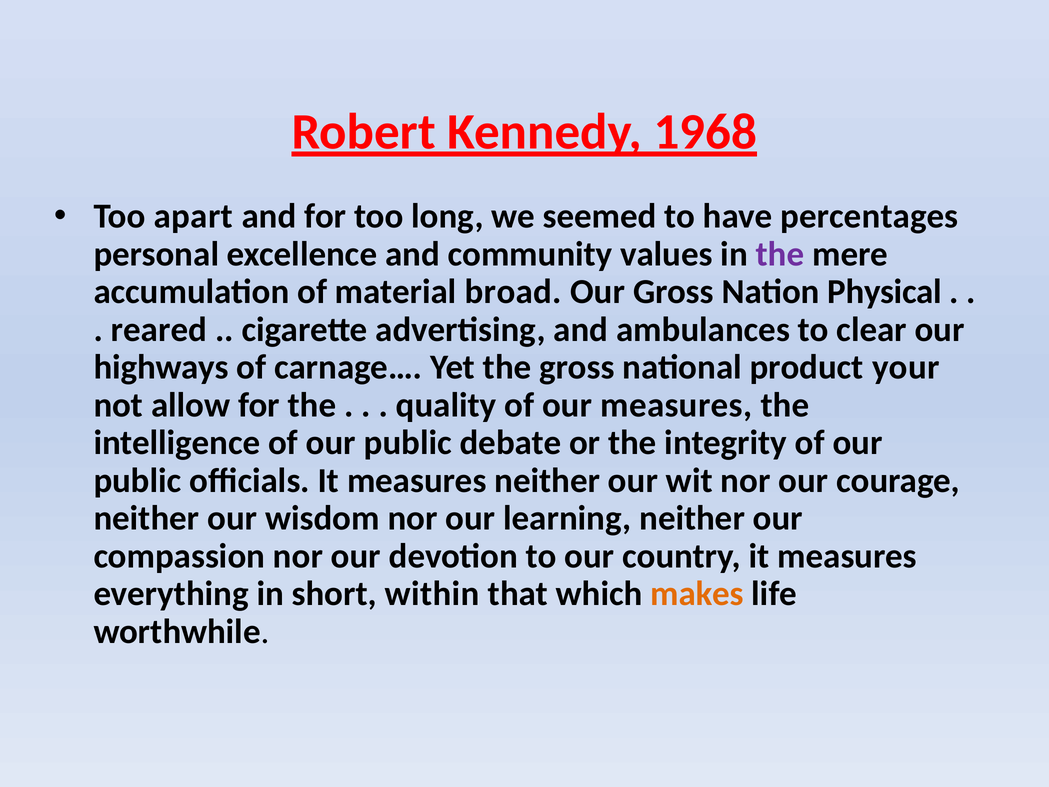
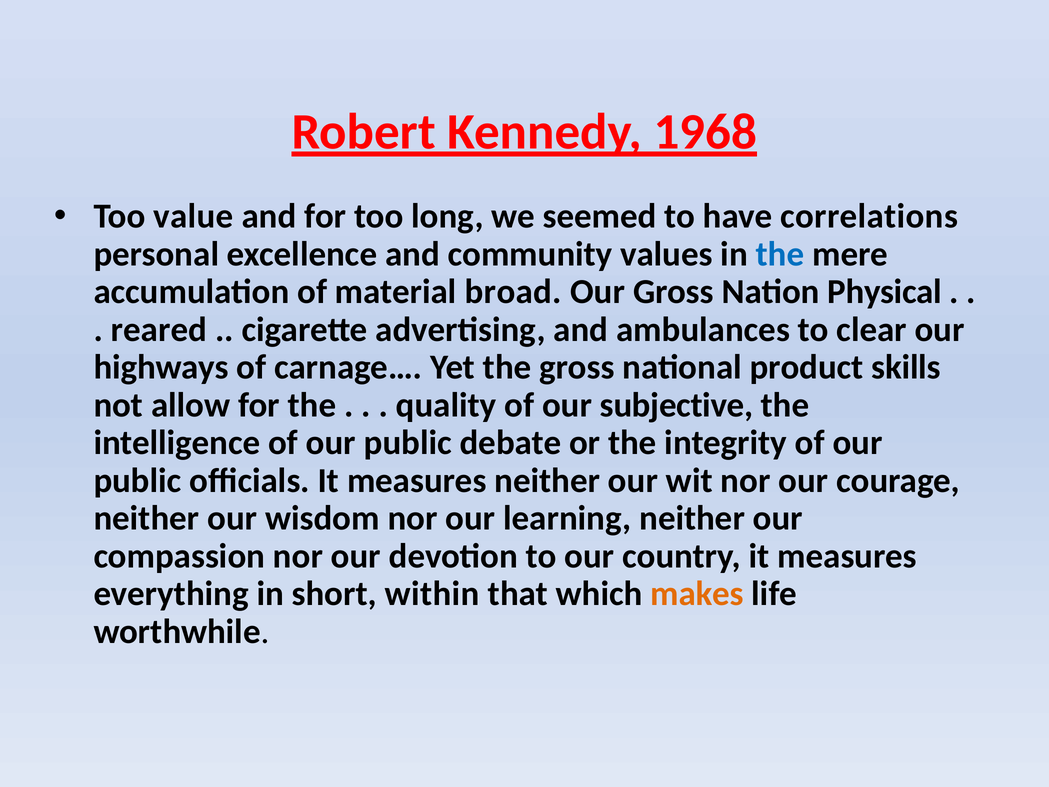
apart: apart -> value (193, 216)
percentages: percentages -> correlations (869, 216)
the colour: purple -> blue (780, 254)
your: your -> skills (906, 367)
our measures: measures -> subjective (677, 405)
